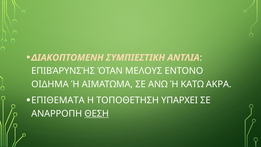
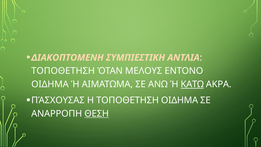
ΕΠΙΒΆΡΥΝΣΉΣ: ΕΠΙΒΆΡΥΝΣΉΣ -> ΤΟΠΟΘΕΤΗΣΗ (63, 71)
ΚΑΤΩ underline: none -> present (192, 84)
ΕΠΙΘΕΜΑΤΑ: ΕΠΙΘΕΜΑΤΑ -> ΠΆΣΧΟΥΣΑΣ (58, 100)
ΤΟΠΟΘΕΤΗΣΗ ΥΠΑΡΧΕΙ: ΥΠΑΡΧΕΙ -> ΟΙΔΗΜΑ (180, 100)
